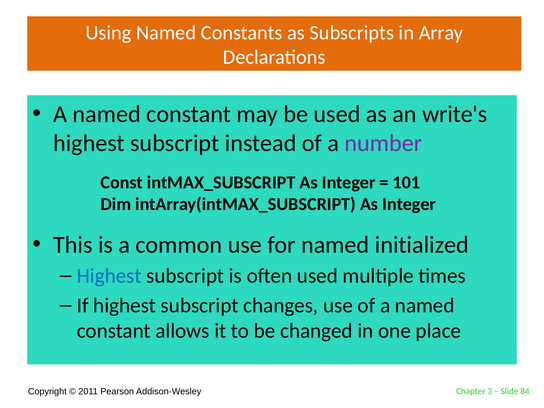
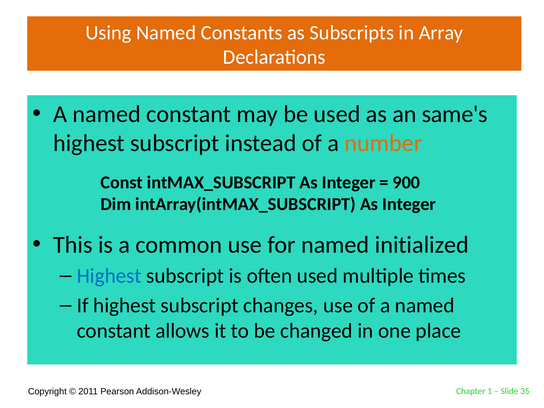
write's: write's -> same's (455, 114)
number colour: purple -> orange (383, 143)
101: 101 -> 900 (406, 183)
3: 3 -> 1 (490, 391)
84: 84 -> 35 (525, 391)
